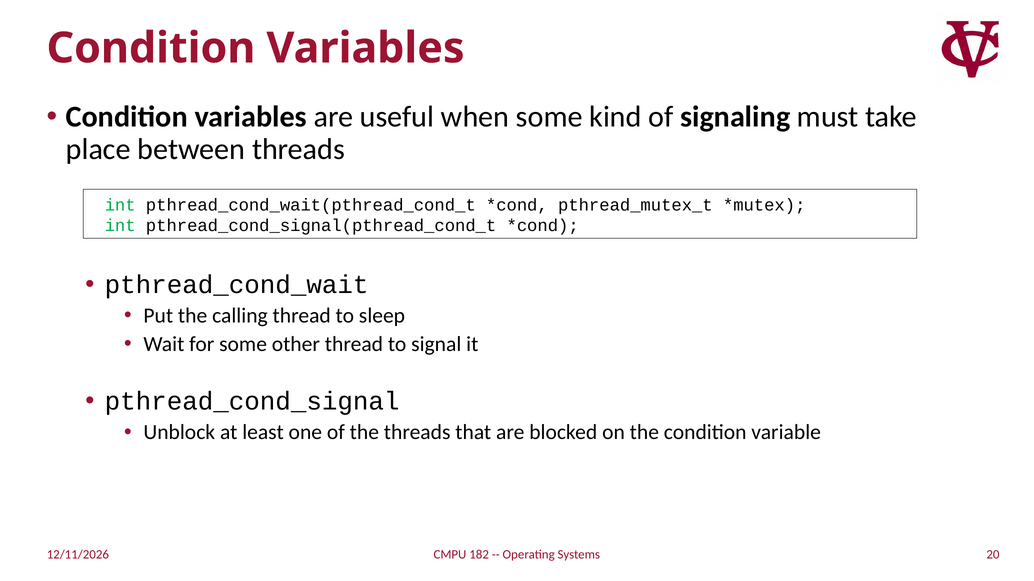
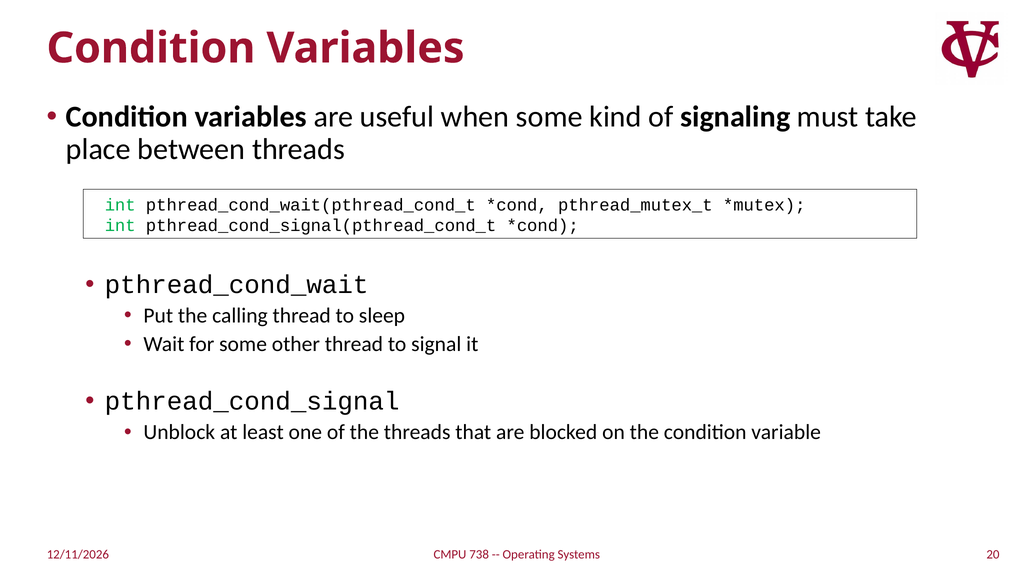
182: 182 -> 738 (479, 555)
